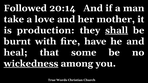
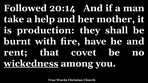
love: love -> help (45, 19)
shall underline: present -> none (117, 30)
heal: heal -> rent (16, 53)
some: some -> covet (84, 53)
